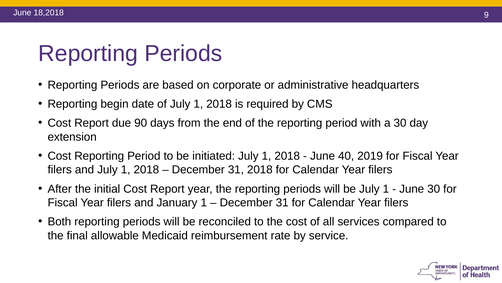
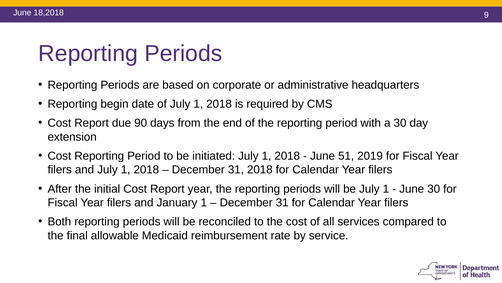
40: 40 -> 51 (346, 156)
